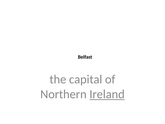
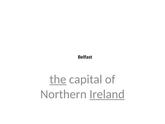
the underline: none -> present (58, 79)
